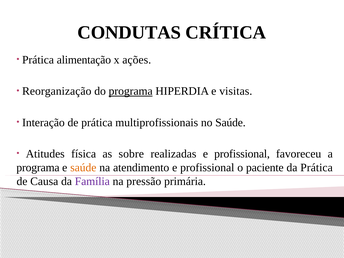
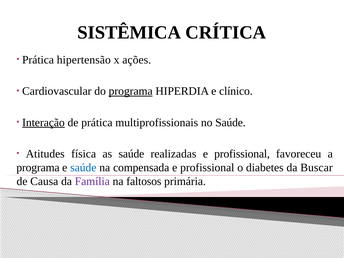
CONDUTAS: CONDUTAS -> SISTÊMICA (129, 32)
alimentação: alimentação -> hipertensão (84, 60)
Reorganização: Reorganização -> Cardiovascular (57, 91)
visitas: visitas -> clínico (236, 91)
Interação underline: none -> present (43, 122)
as sobre: sobre -> saúde (131, 154)
saúde colour: orange -> blue (83, 168)
atendimento: atendimento -> compensada (141, 168)
paciente: paciente -> diabetes (265, 168)
da Prática: Prática -> Buscar (317, 168)
pressão: pressão -> faltosos (144, 181)
